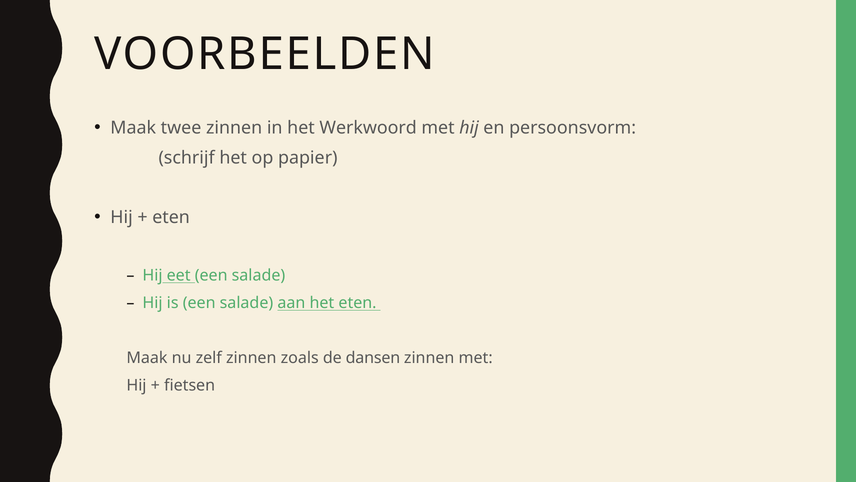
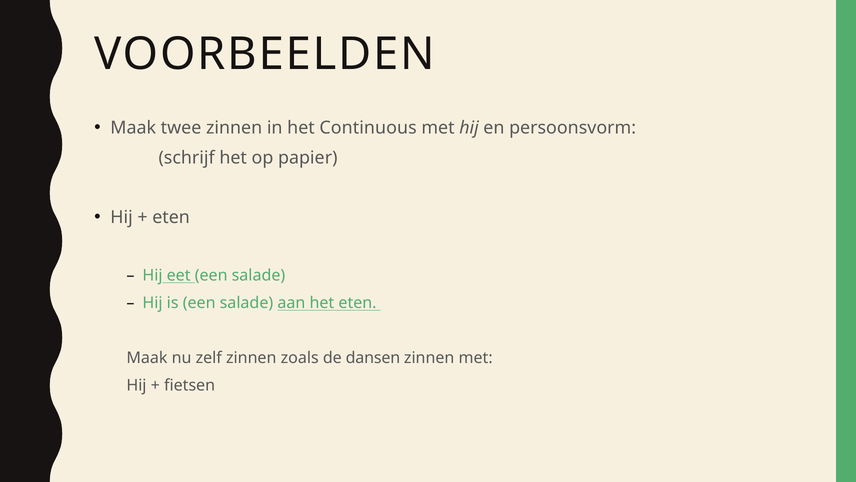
Werkwoord: Werkwoord -> Continuous (368, 128)
